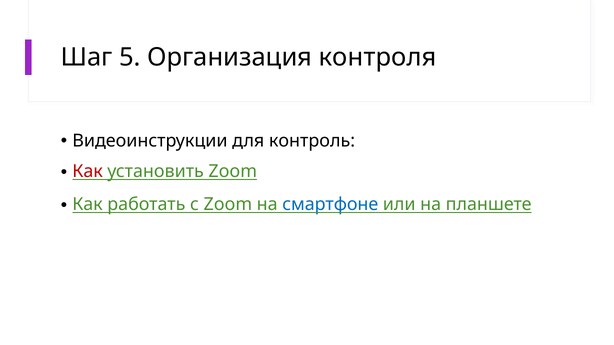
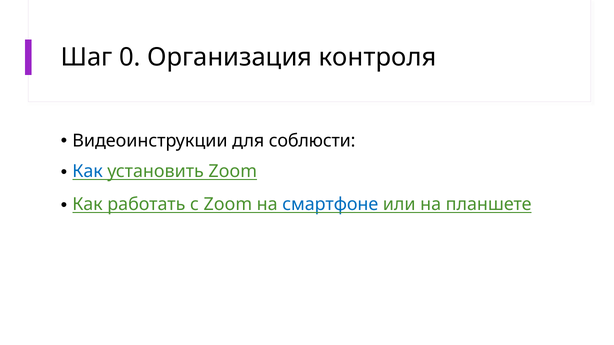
5: 5 -> 0 (130, 57)
контроль: контроль -> соблюсти (312, 141)
Как colour: red -> blue (88, 172)
